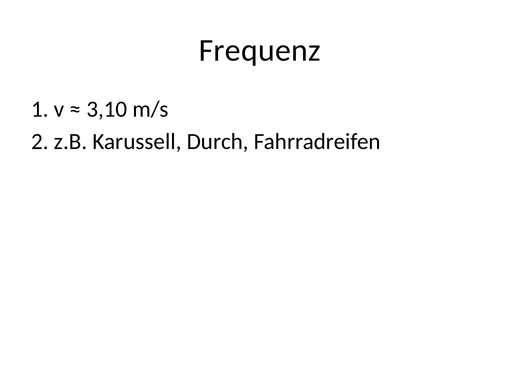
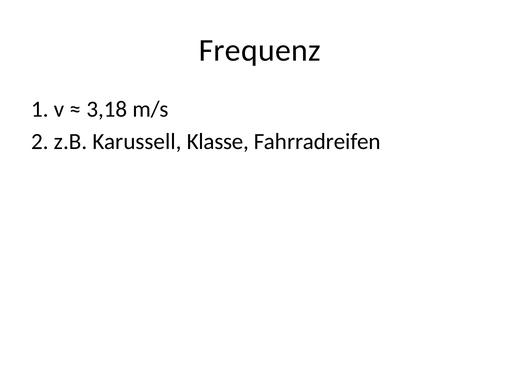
3,10: 3,10 -> 3,18 (107, 109)
Durch: Durch -> Klasse (218, 141)
